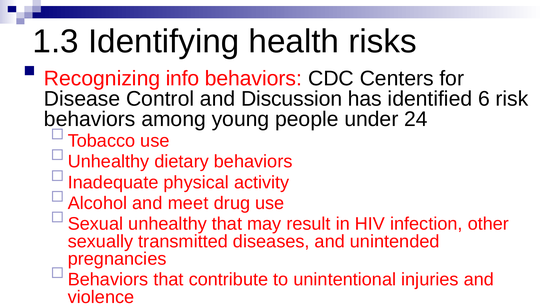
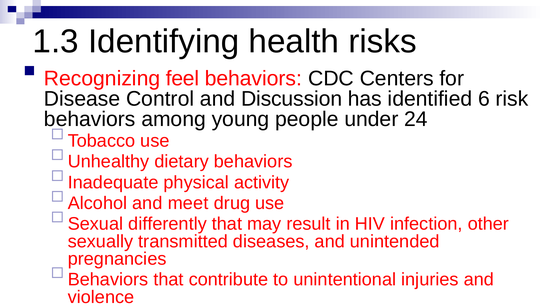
info: info -> feel (183, 78)
Sexual unhealthy: unhealthy -> differently (168, 224)
